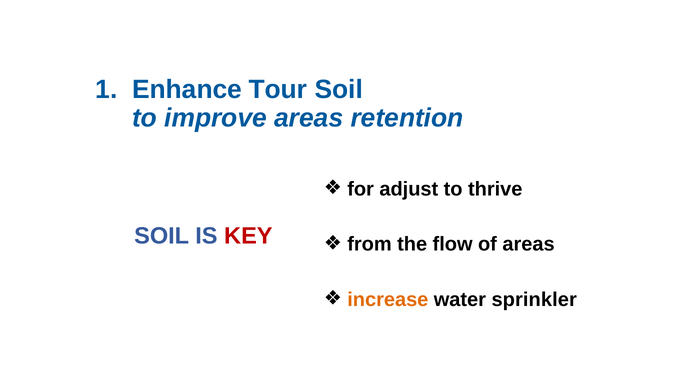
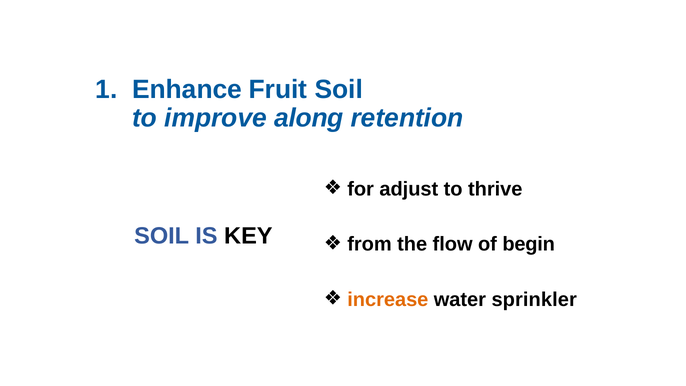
Tour: Tour -> Fruit (278, 89)
improve areas: areas -> along (309, 118)
KEY colour: red -> black (248, 236)
of areas: areas -> begin (529, 244)
